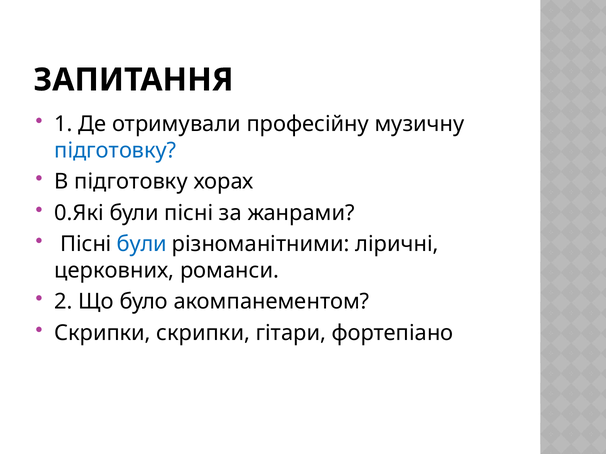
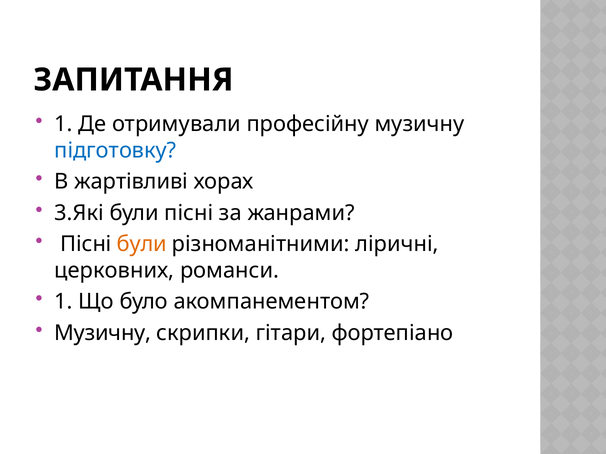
В підготовку: підготовку -> жартівливі (131, 182)
0.Які: 0.Які -> 3.Які (79, 213)
були colour: blue -> orange (142, 244)
2: 2 -> 1 (64, 302)
Скрипки: Скрипки -> Музичну (103, 333)
